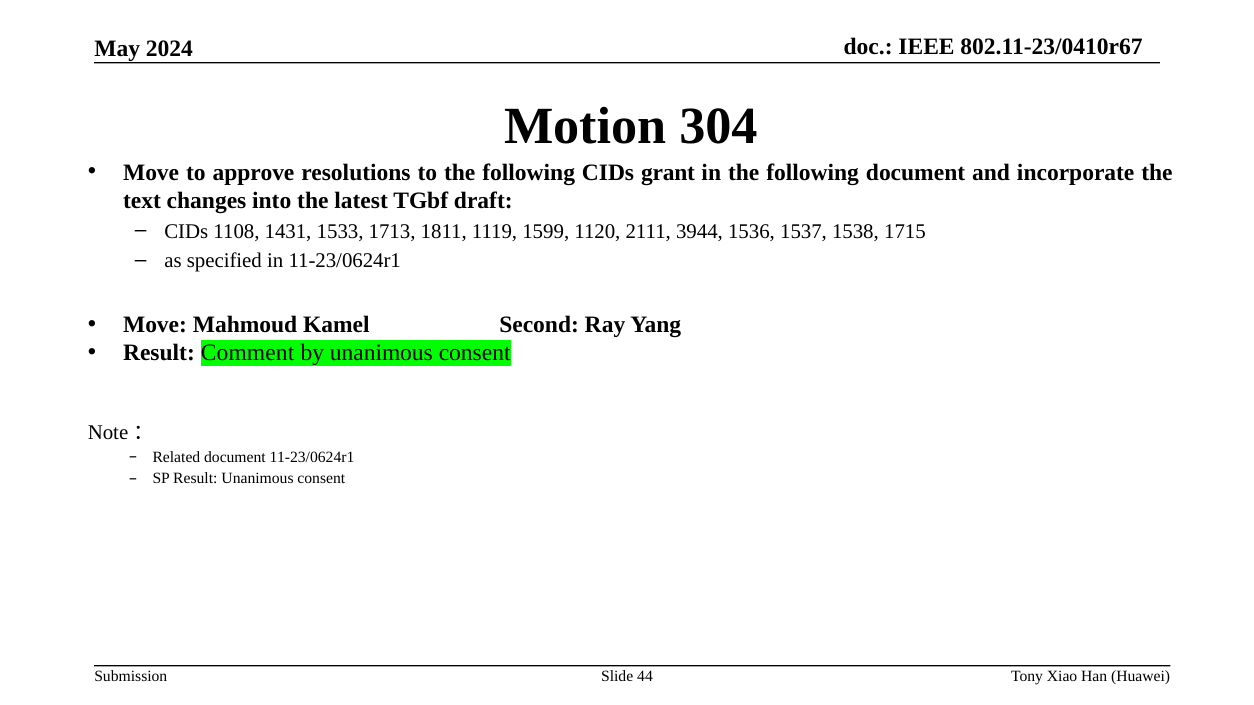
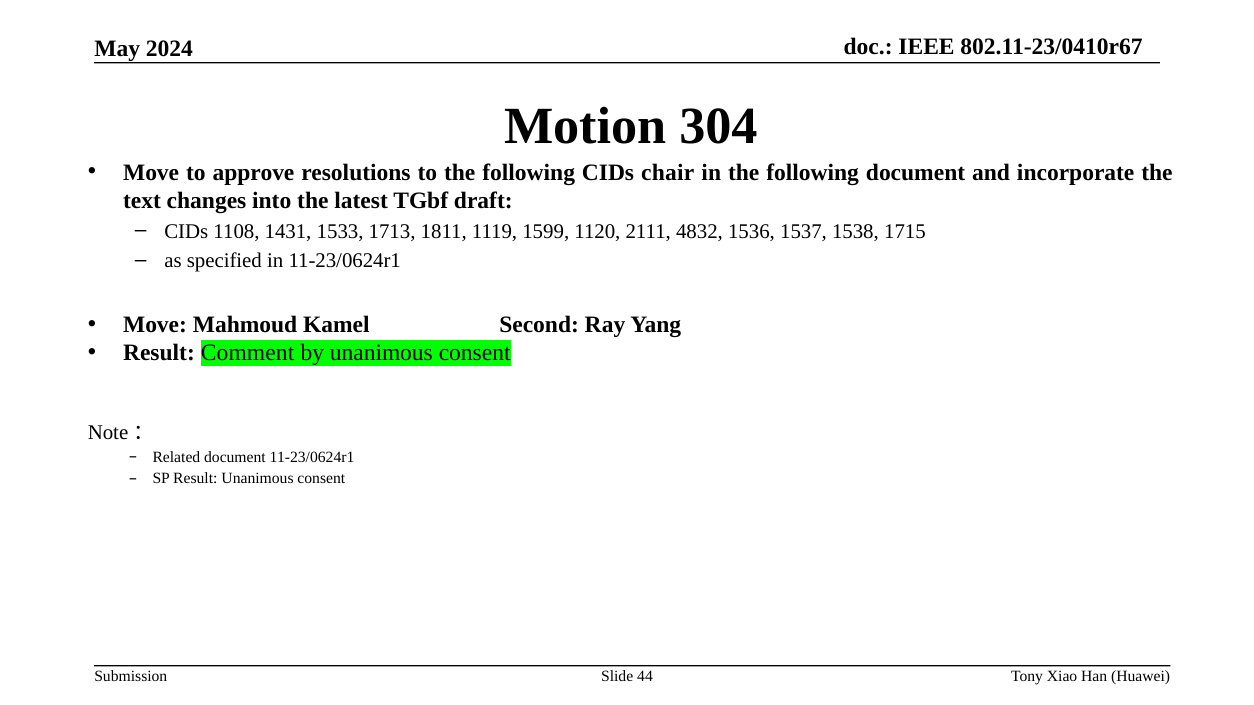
grant: grant -> chair (668, 173)
3944: 3944 -> 4832 (699, 231)
